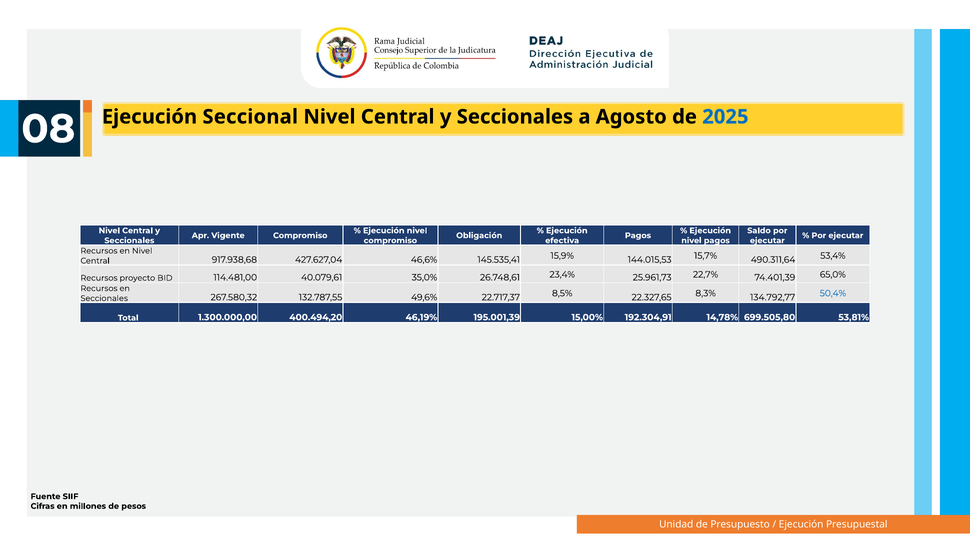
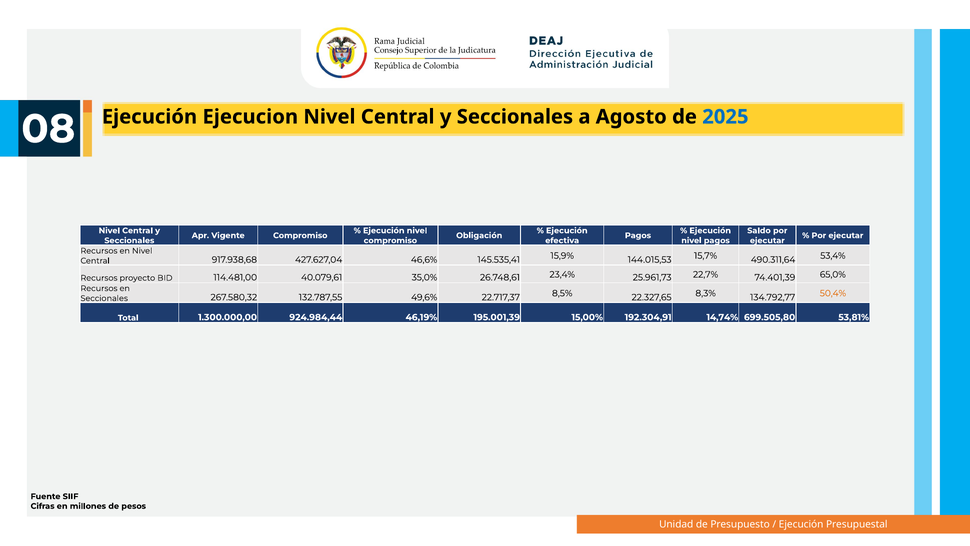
Seccional: Seccional -> Ejecucion (250, 117)
50,4% colour: blue -> orange (833, 293)
400.494,20: 400.494,20 -> 924.984,44 (316, 317)
14,78%: 14,78% -> 14,74% (722, 317)
